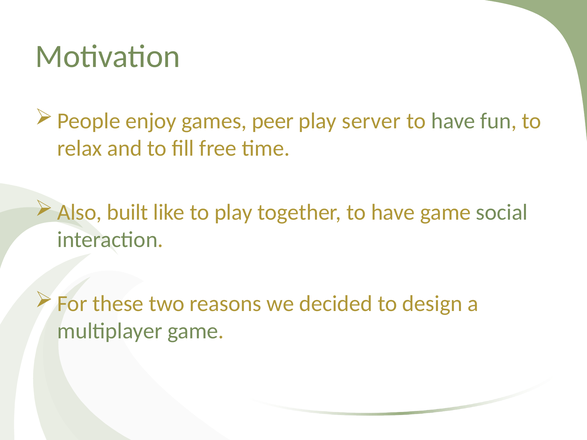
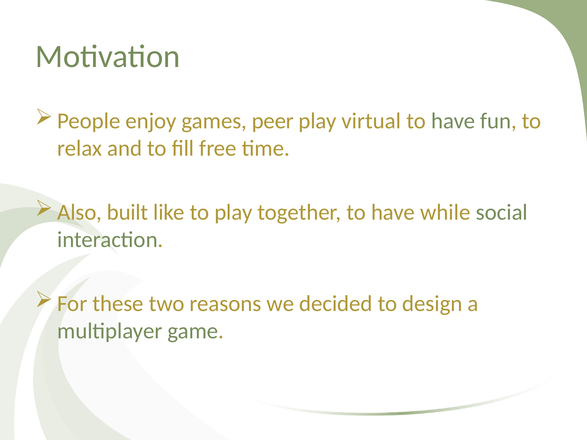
server: server -> virtual (371, 121)
have game: game -> while (445, 212)
